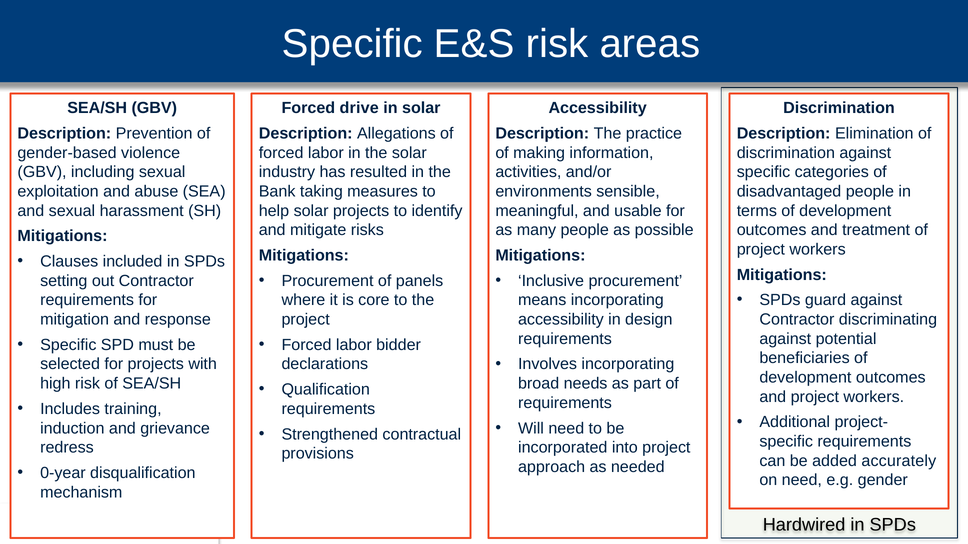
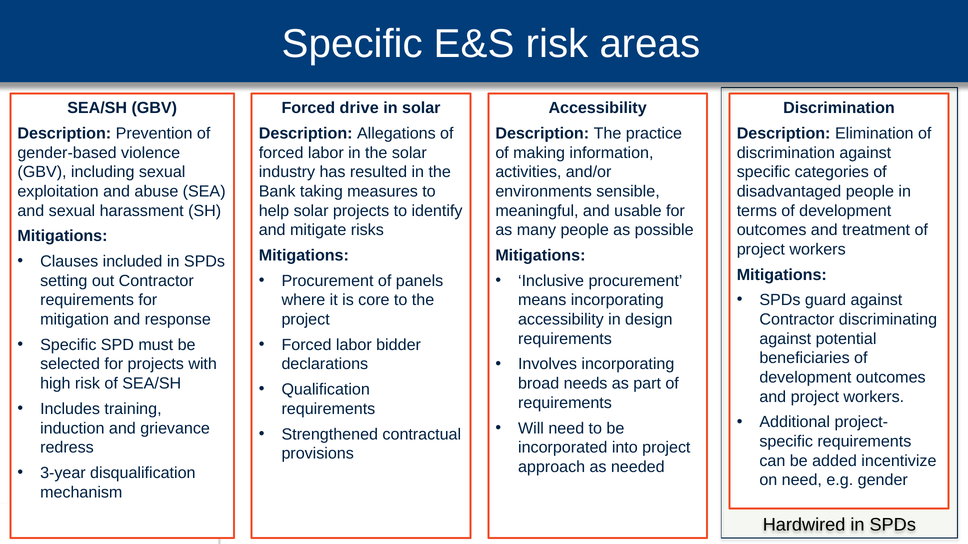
accurately: accurately -> incentivize (899, 461)
0-year: 0-year -> 3-year (63, 473)
